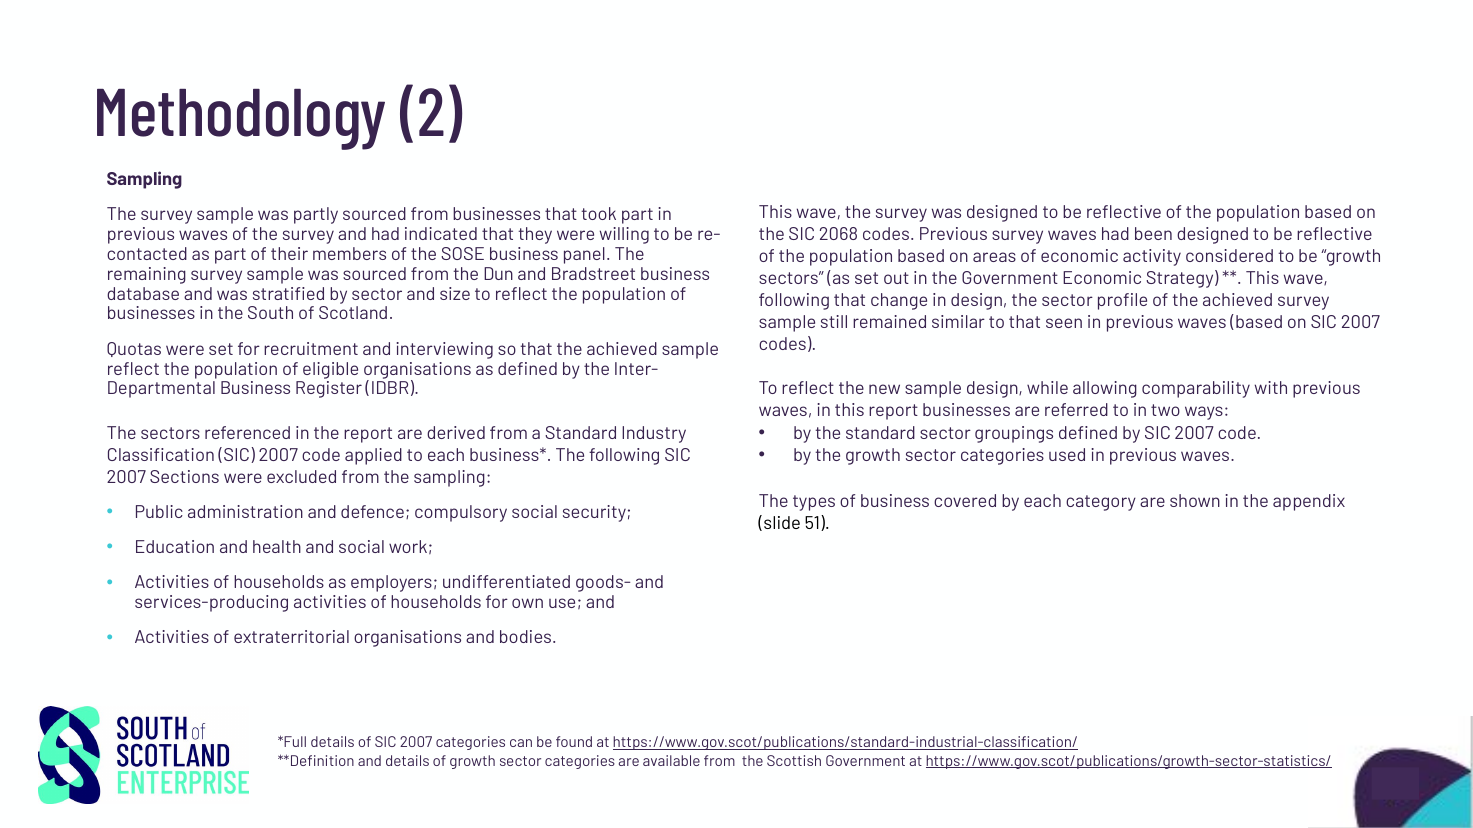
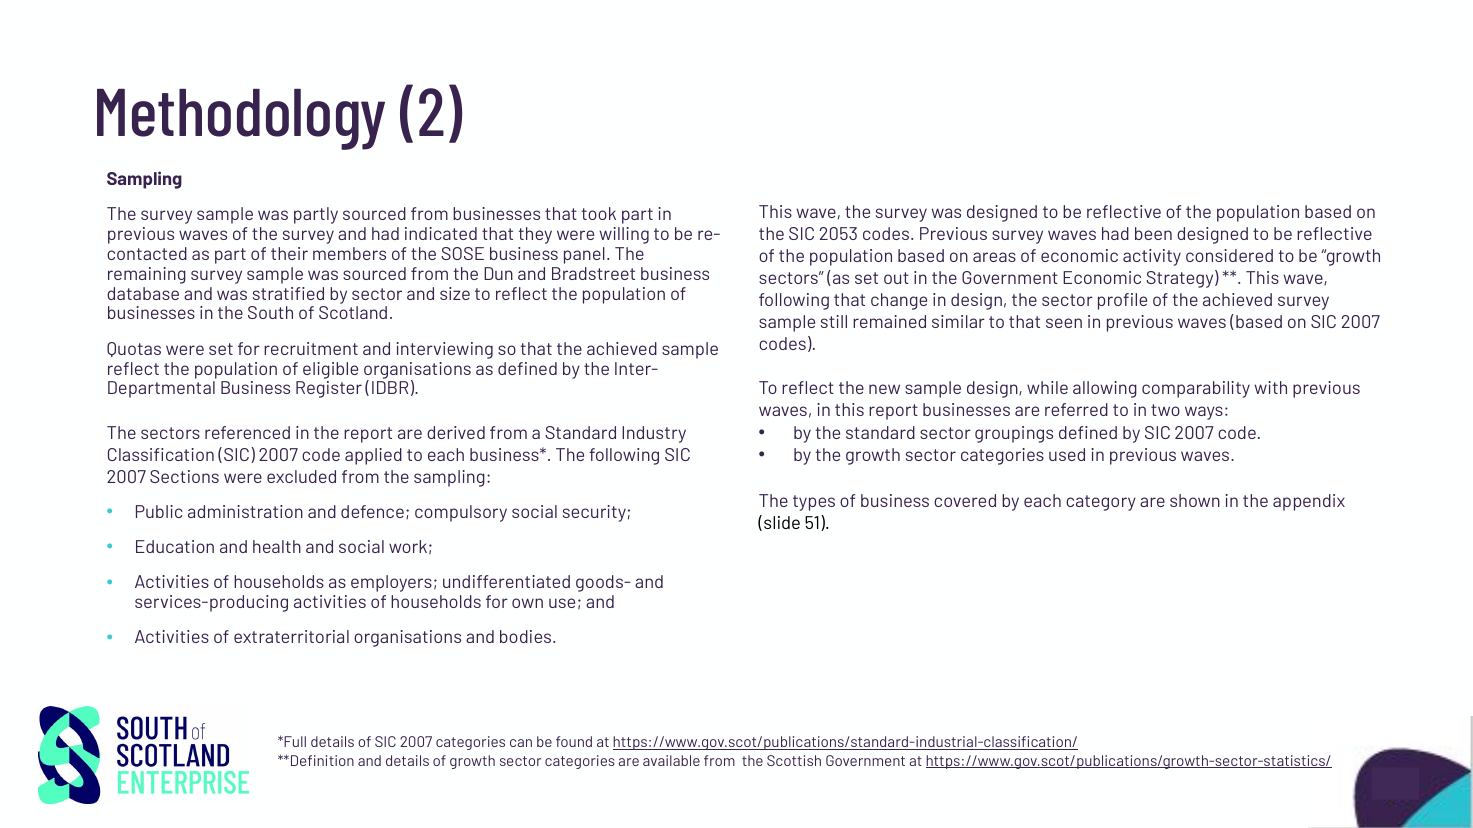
2068: 2068 -> 2053 (838, 234)
